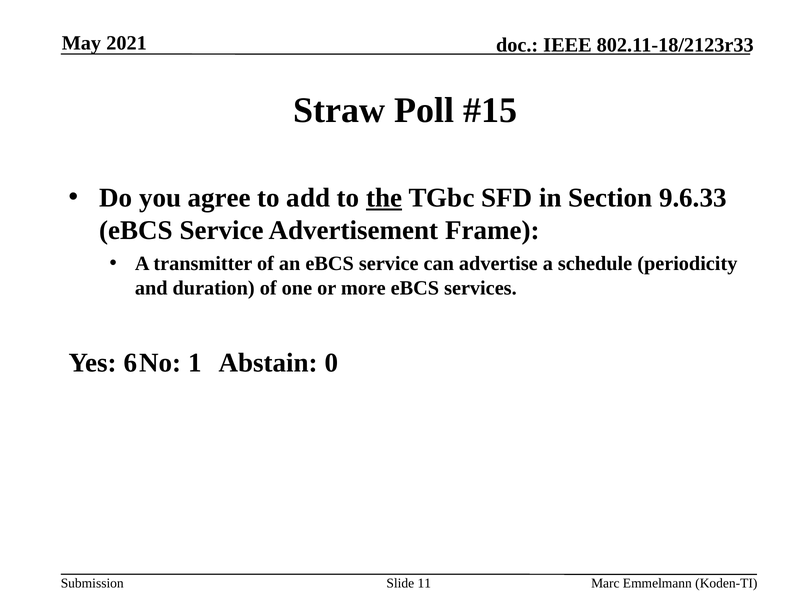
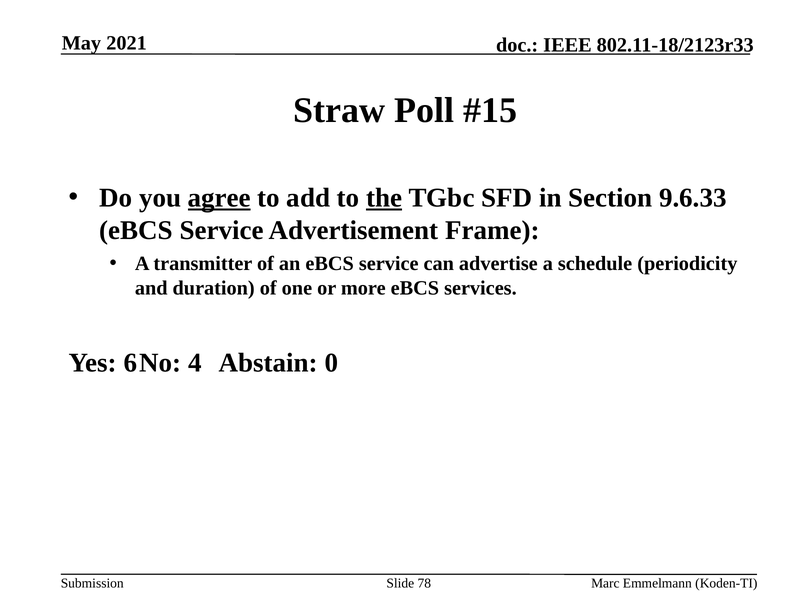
agree underline: none -> present (219, 198)
1: 1 -> 4 (195, 363)
11: 11 -> 78 (424, 583)
